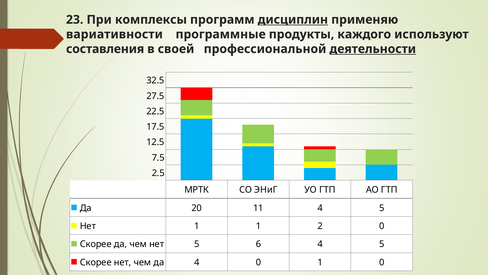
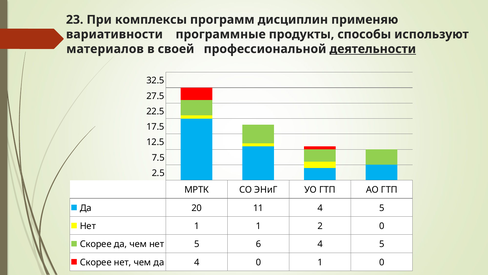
дисциплин underline: present -> none (293, 20)
каждого: каждого -> способы (364, 34)
составления: составления -> материалов (105, 49)
